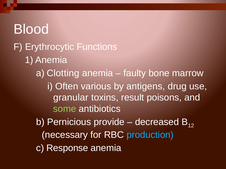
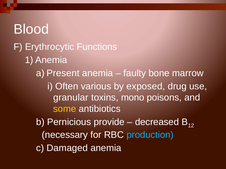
Clotting: Clotting -> Present (63, 73)
antigens: antigens -> exposed (146, 87)
result: result -> mono (133, 98)
some colour: light green -> yellow (65, 109)
Response: Response -> Damaged (67, 148)
